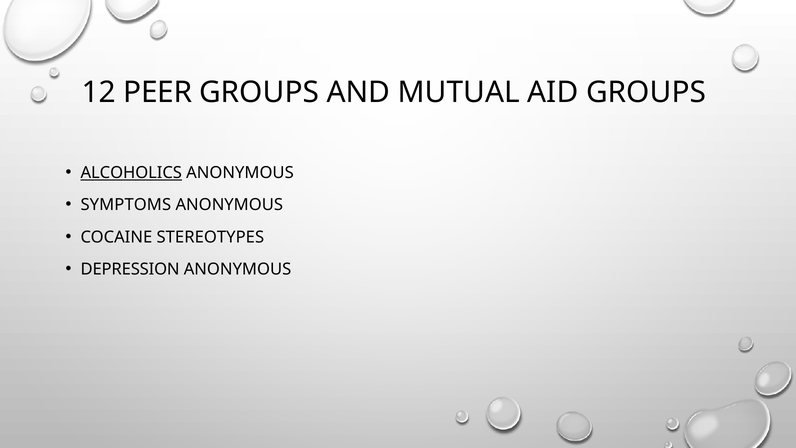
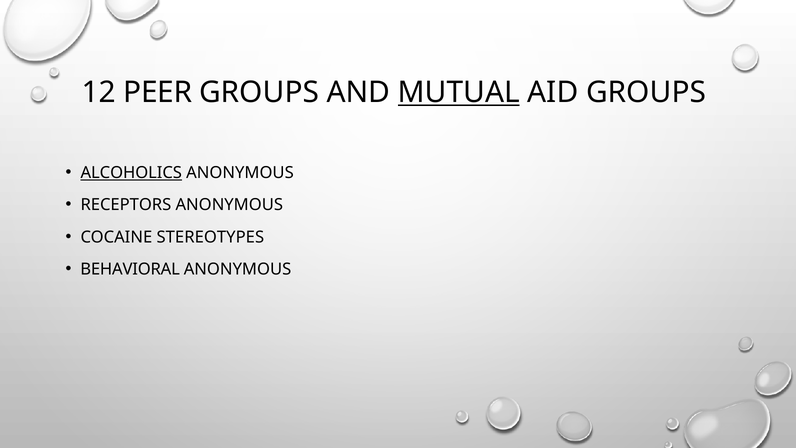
MUTUAL underline: none -> present (459, 92)
SYMPTOMS: SYMPTOMS -> RECEPTORS (126, 205)
DEPRESSION: DEPRESSION -> BEHAVIORAL (130, 269)
